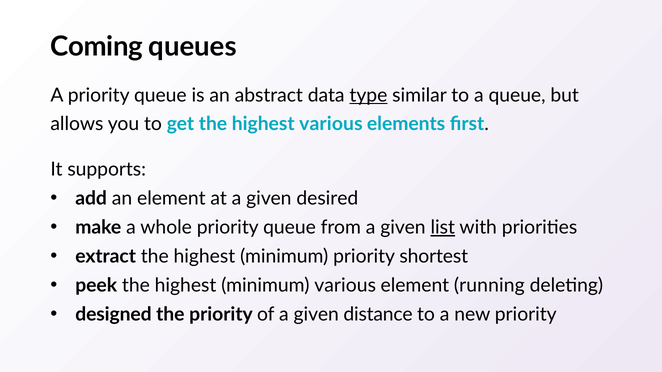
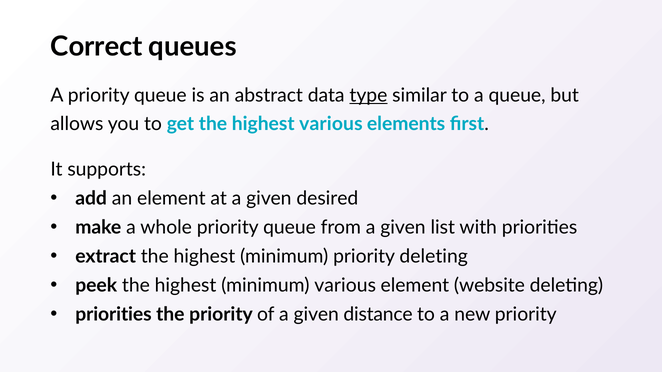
Coming: Coming -> Correct (97, 47)
list underline: present -> none (443, 228)
priority shortest: shortest -> deleting (434, 257)
running: running -> website (489, 286)
designed: designed -> priorities (113, 315)
